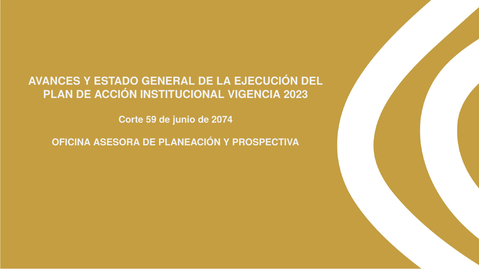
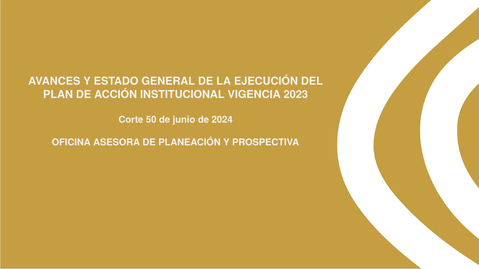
59: 59 -> 50 (151, 120)
2074: 2074 -> 2024 (222, 120)
